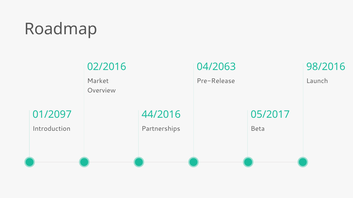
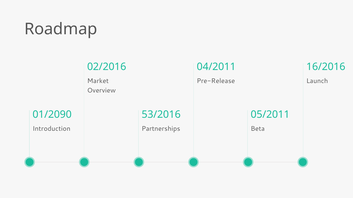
04/2063: 04/2063 -> 04/2011 (216, 67)
98/2016: 98/2016 -> 16/2016 (326, 67)
01/2097: 01/2097 -> 01/2090 (52, 115)
44/2016: 44/2016 -> 53/2016 (161, 115)
05/2017: 05/2017 -> 05/2011 (270, 115)
